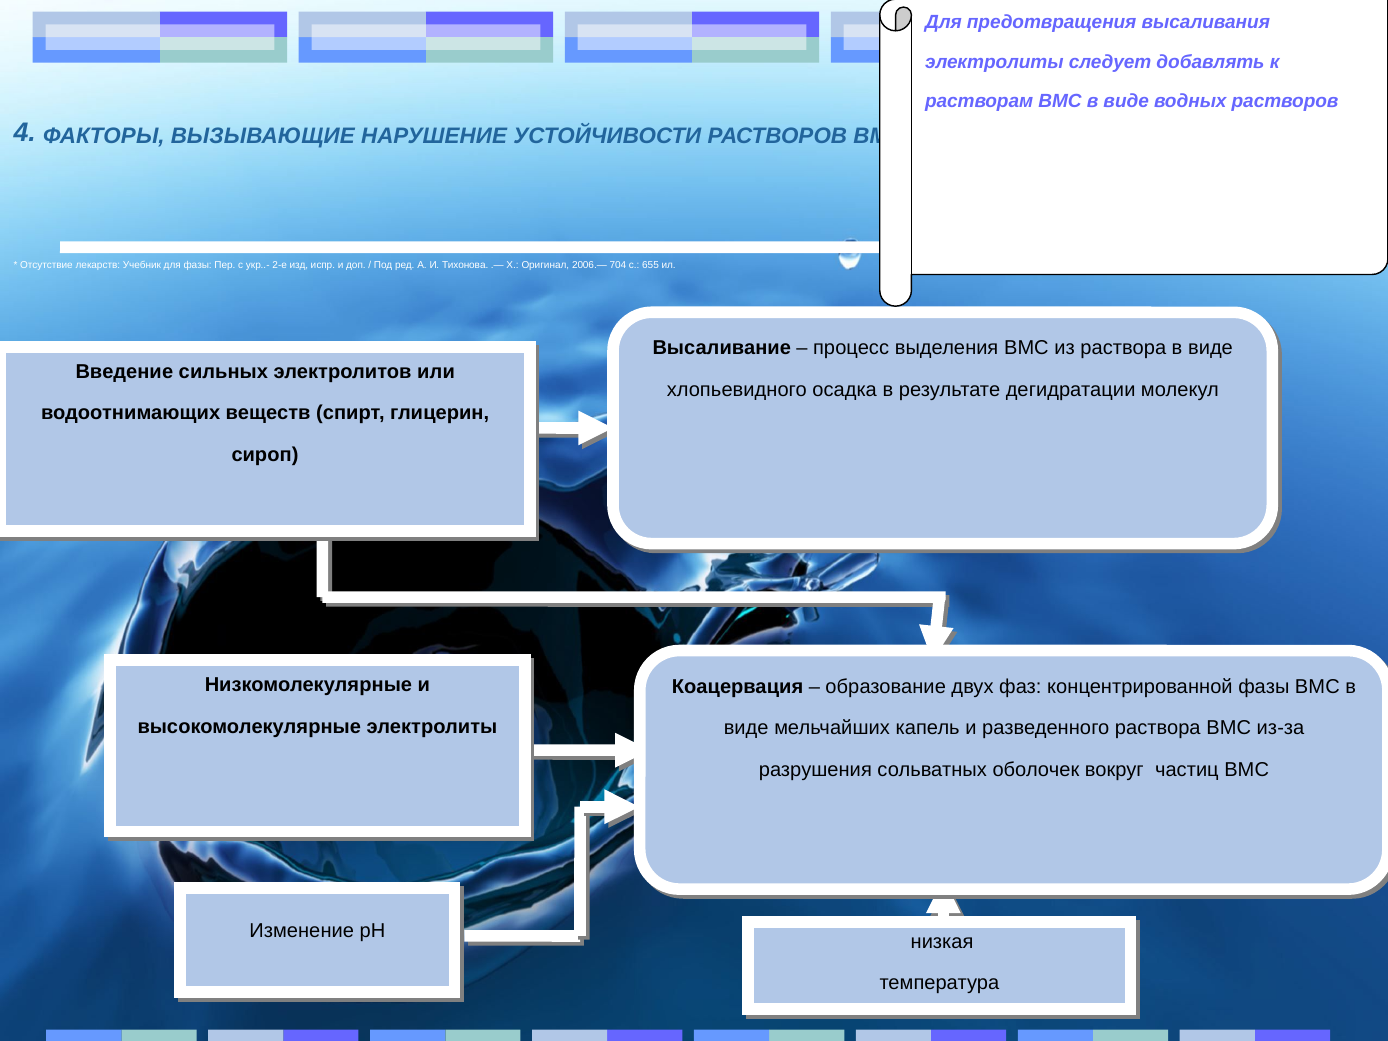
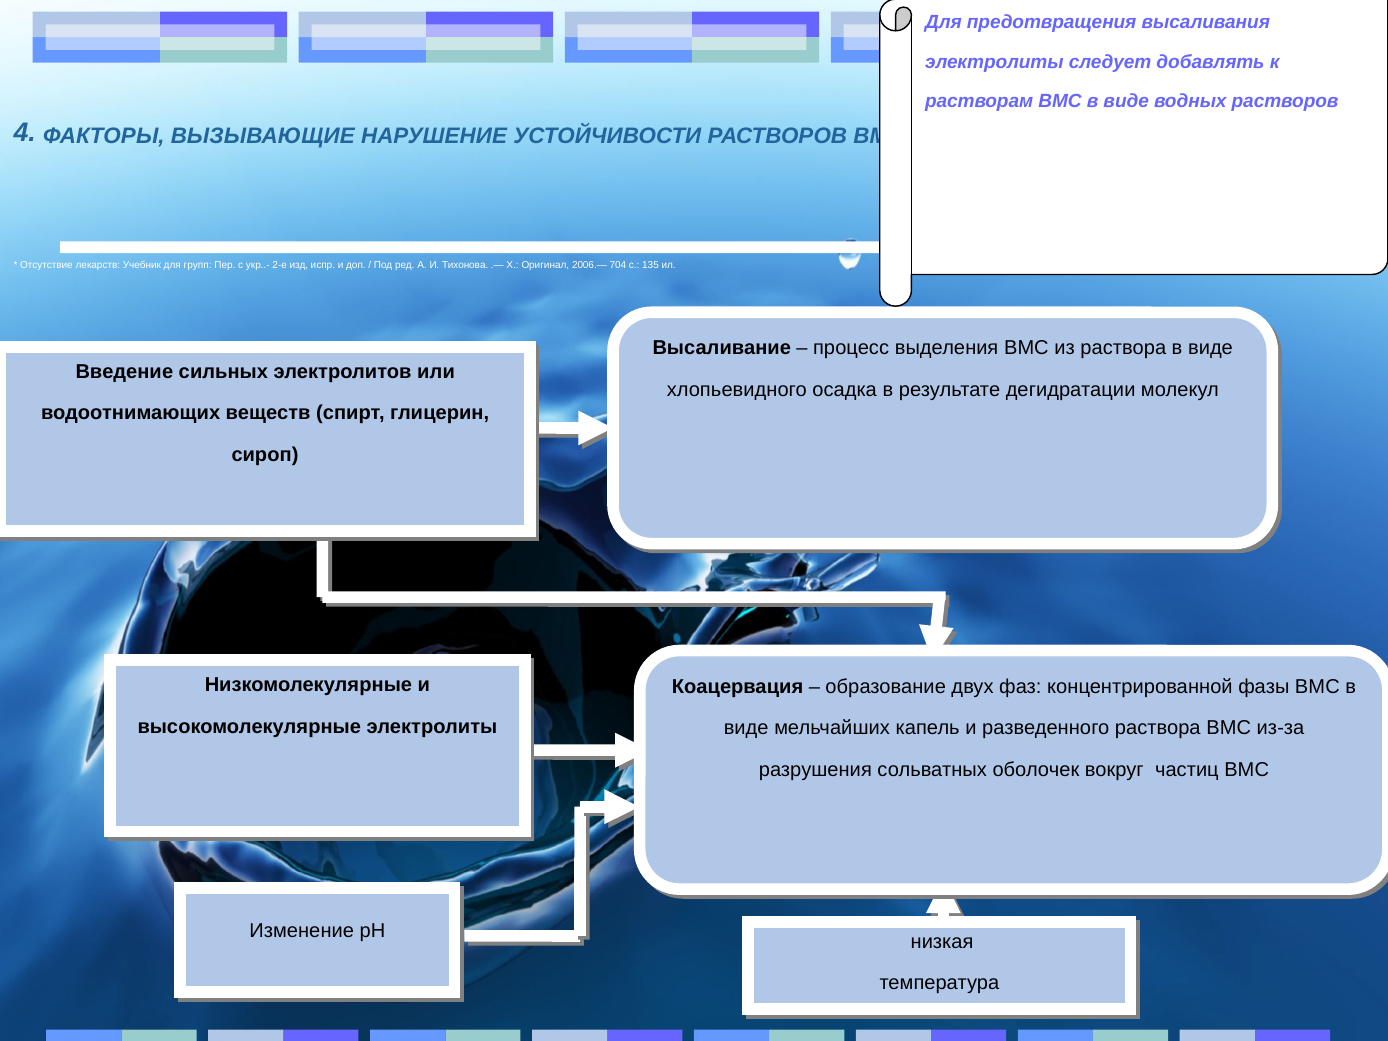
для фазы: фазы -> групп (198, 265)
655: 655 -> 135 (651, 265)
